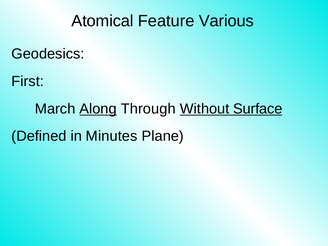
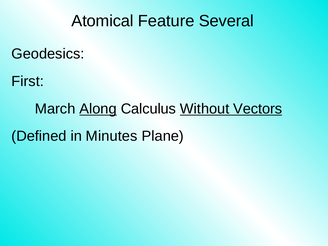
Various: Various -> Several (226, 21)
Through: Through -> Calculus (148, 109)
Surface: Surface -> Vectors (258, 109)
